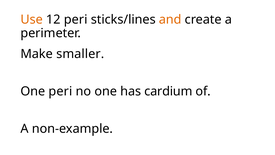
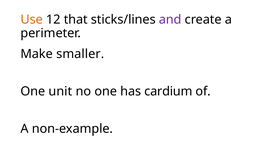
12 peri: peri -> that (76, 19)
and colour: orange -> purple (170, 19)
One peri: peri -> unit (60, 91)
